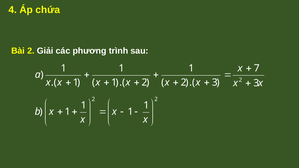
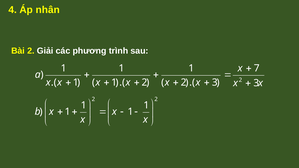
chứa: chứa -> nhân (48, 10)
